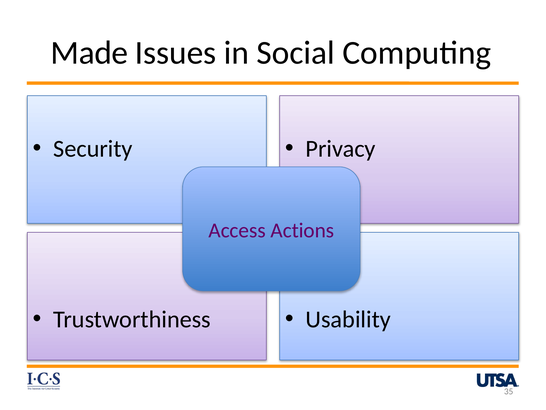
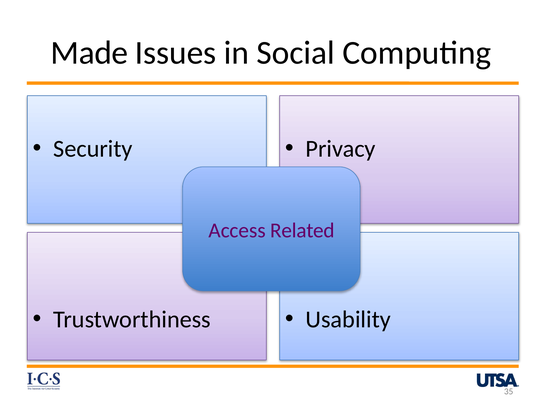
Actions: Actions -> Related (302, 230)
